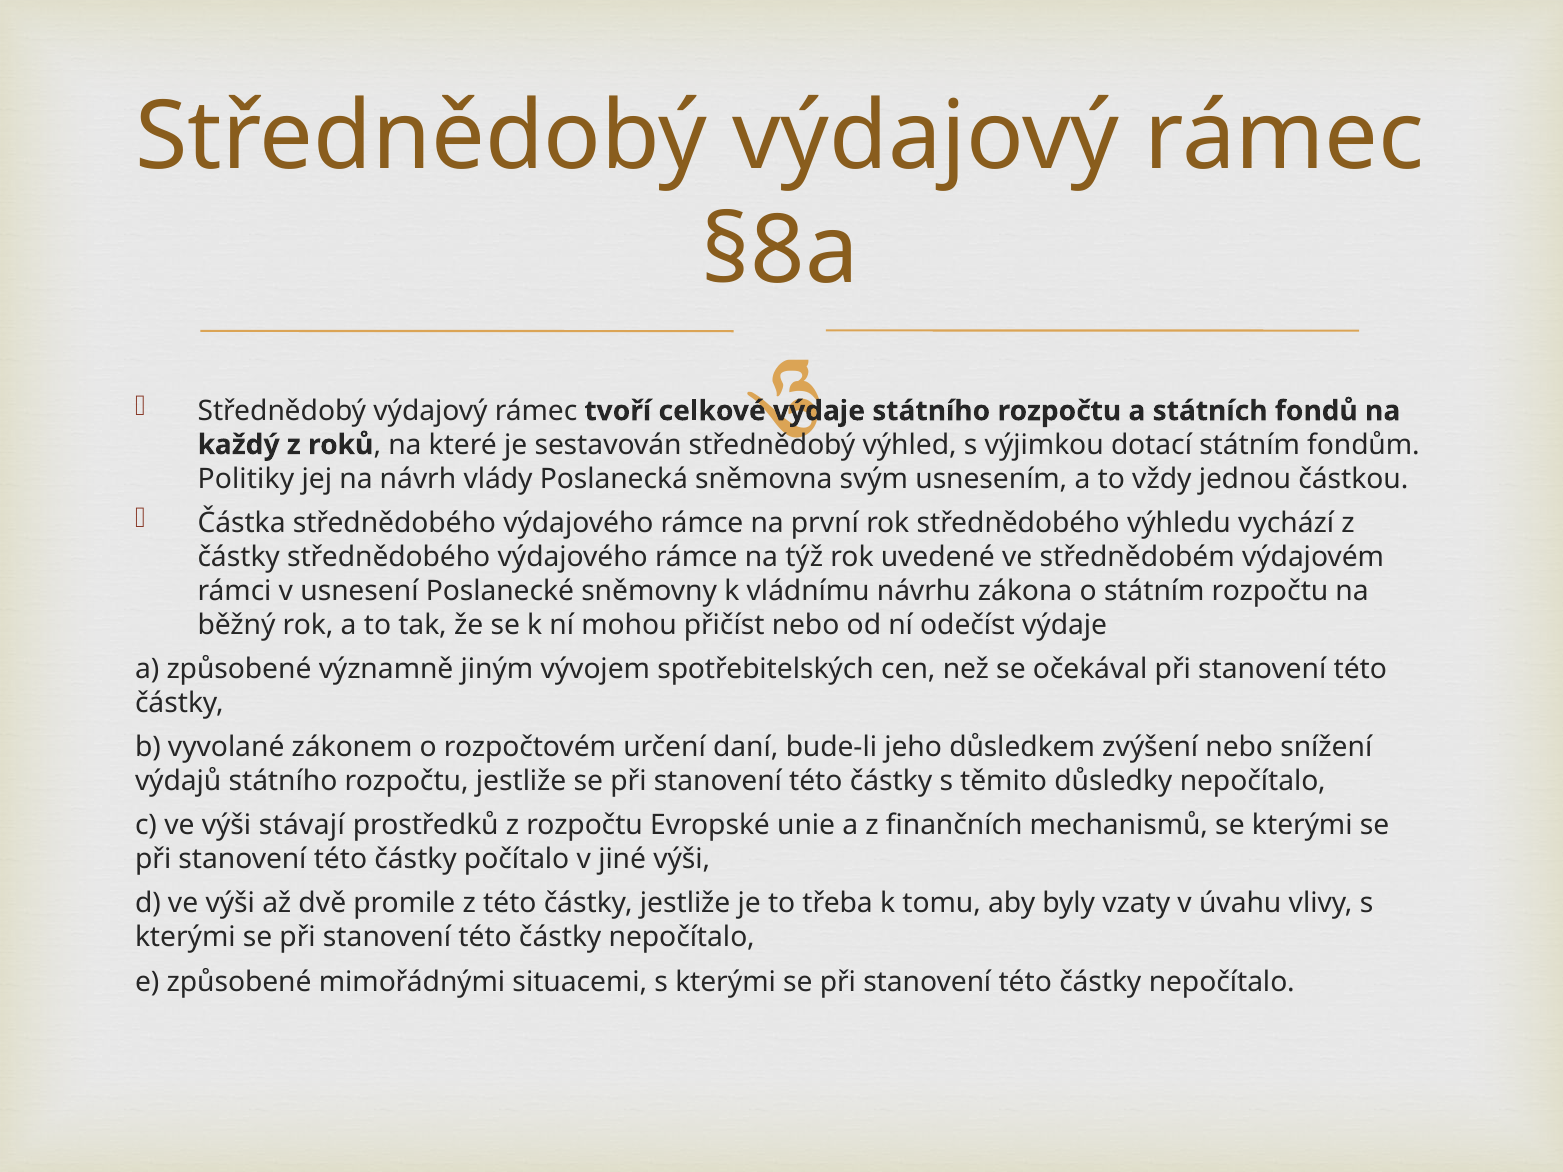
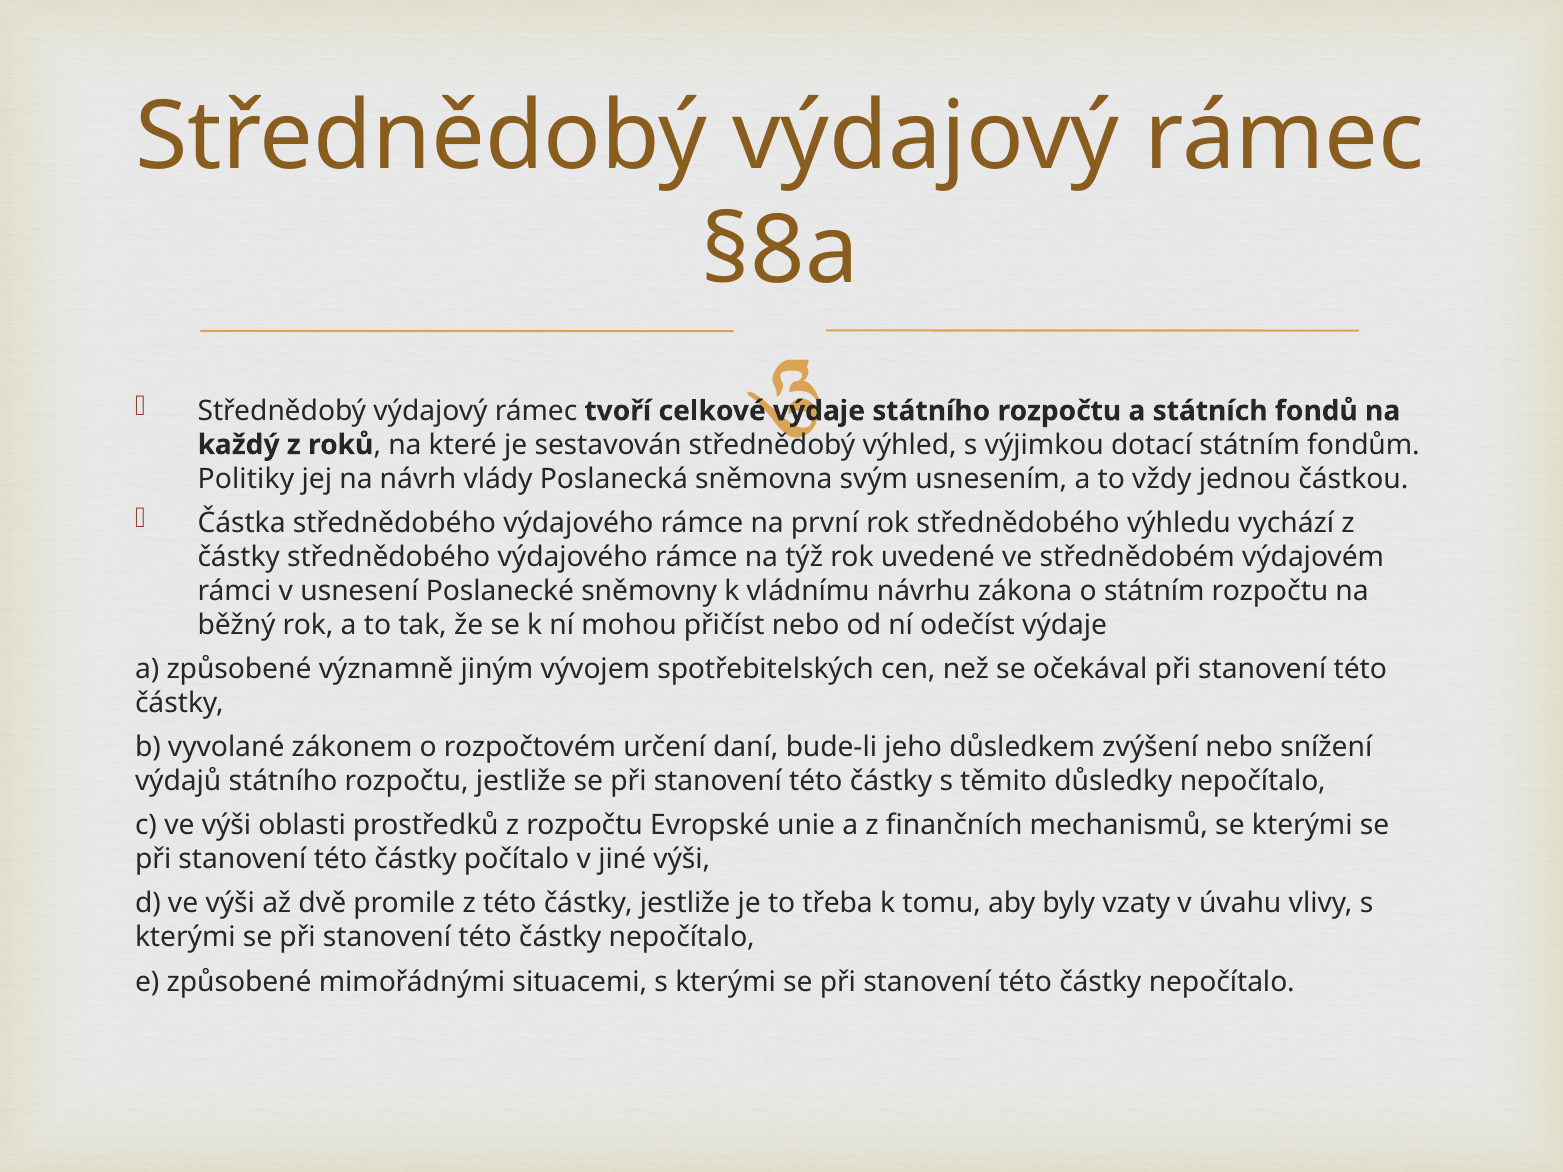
stávají: stávají -> oblasti (302, 826)
